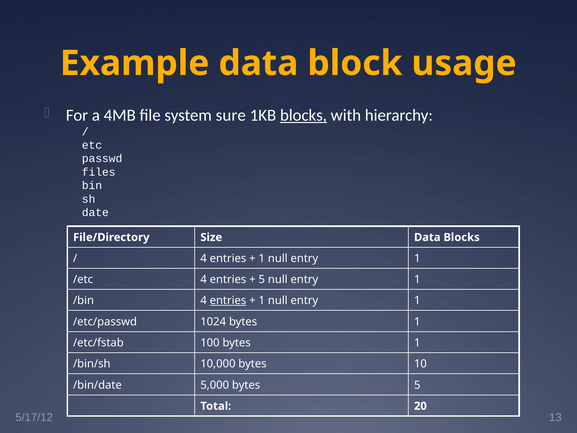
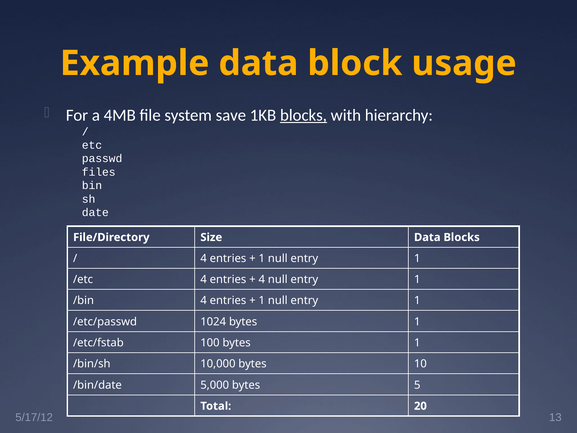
sure: sure -> save (231, 115)
5: 5 -> 4 (262, 279)
entries underline: present -> none (228, 300)
